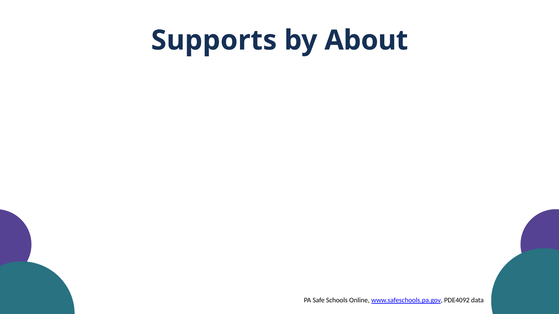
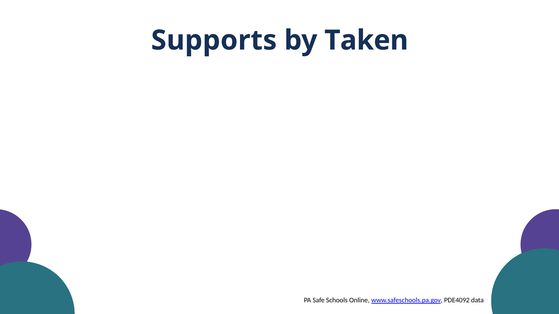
About: About -> Taken (366, 40)
